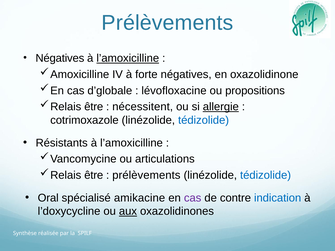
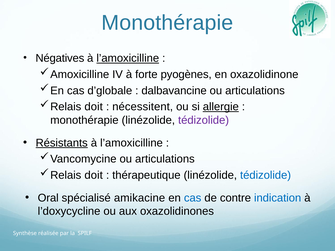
Prélèvements: Prélèvements -> Monothérapie (167, 23)
forte négatives: négatives -> pyogènes (186, 75)
lévofloxacine: lévofloxacine -> dalbavancine (174, 91)
propositions: propositions -> articulations (255, 91)
être: être -> doit (94, 107)
cotrimoxazole: cotrimoxazole -> monothérapie (84, 120)
tédizolide colour: blue -> purple (204, 120)
Résistants underline: none -> present (62, 143)
être: être -> doit (94, 175)
prélèvements: prélèvements -> thérapeutique (146, 175)
cas colour: purple -> blue (193, 198)
aux underline: present -> none (128, 212)
